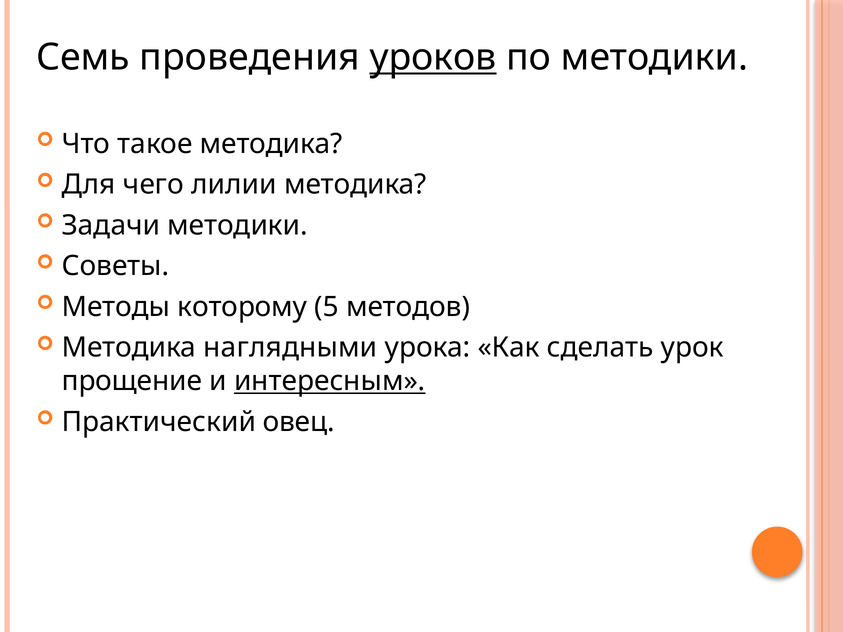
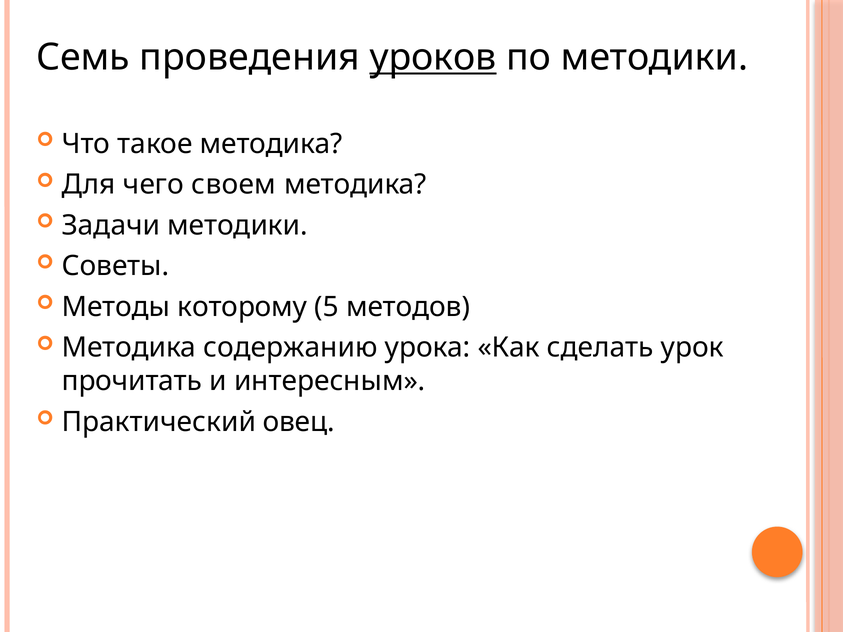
лилии: лилии -> своем (234, 185)
наглядными: наглядными -> содержанию (290, 348)
прощение: прощение -> прочитать (132, 381)
интересным underline: present -> none (330, 381)
